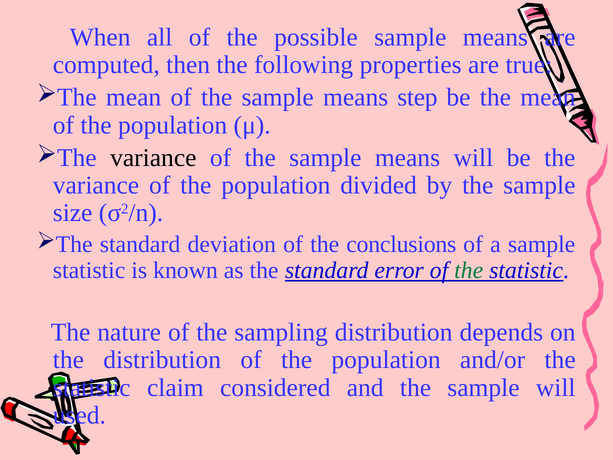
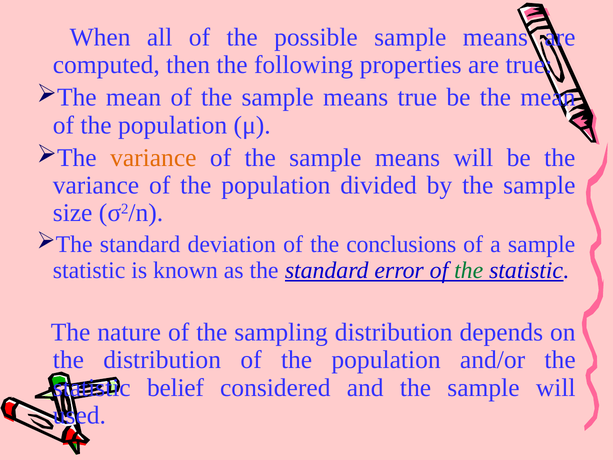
means step: step -> true (417, 97)
variance colour: black -> orange (153, 158)
claim: claim -> belief (175, 387)
